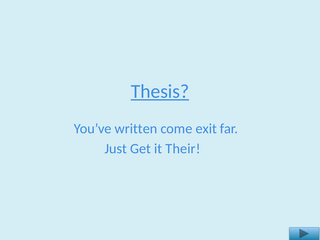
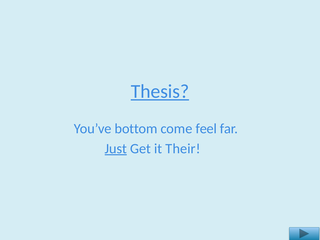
written: written -> bottom (136, 129)
exit: exit -> feel (206, 129)
Just underline: none -> present (116, 149)
